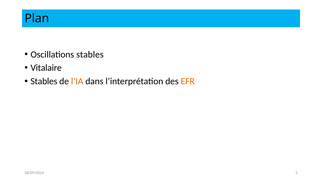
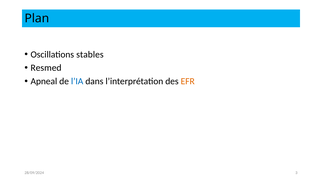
Vitalaire: Vitalaire -> Resmed (46, 68)
Stables: Stables -> Apneal (44, 81)
l’IA colour: orange -> blue (77, 81)
